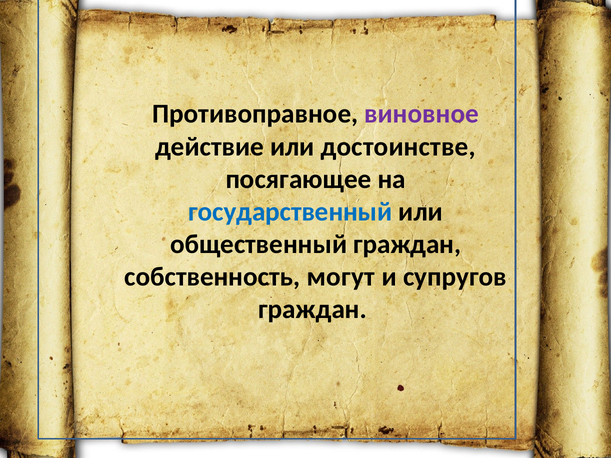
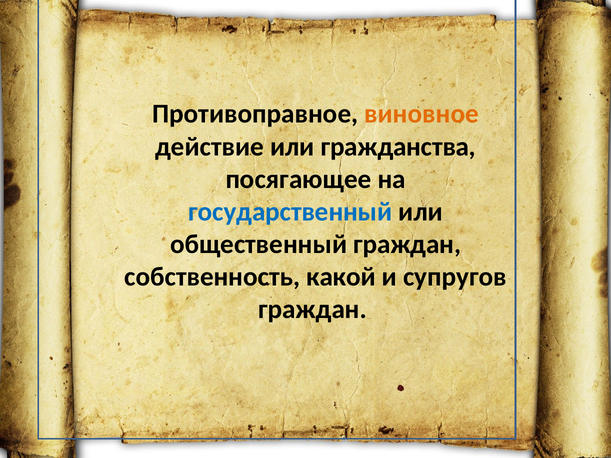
виновное colour: purple -> orange (422, 114)
достоинстве: достоинстве -> гражданства (398, 147)
могут: могут -> какой (341, 277)
